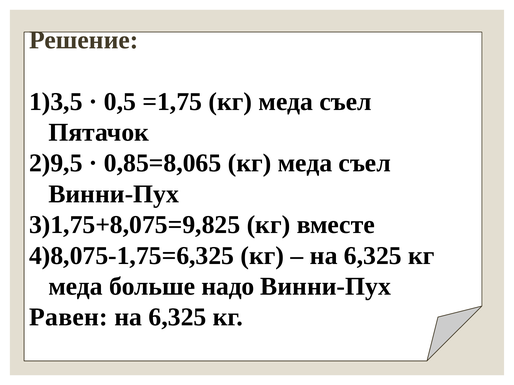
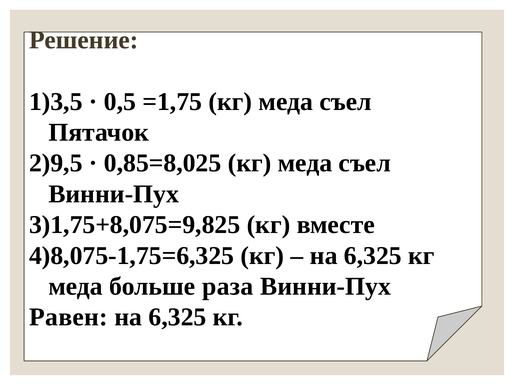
0,85=8,065: 0,85=8,065 -> 0,85=8,025 (163, 163)
надо: надо -> раза (228, 287)
